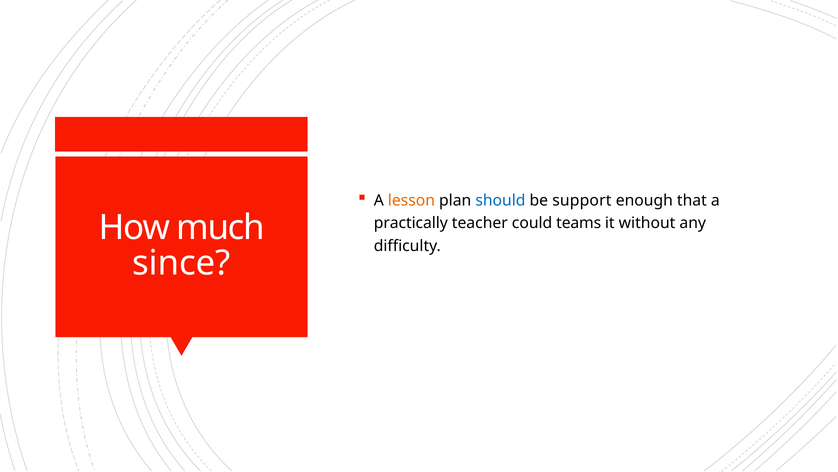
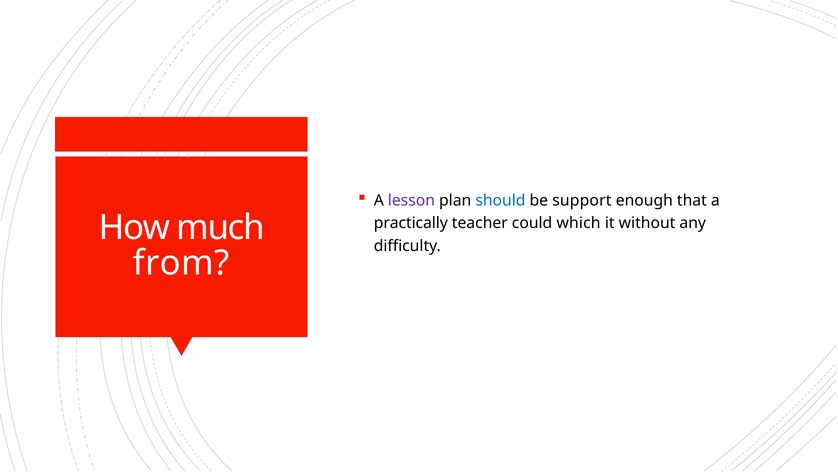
lesson colour: orange -> purple (411, 200)
teams: teams -> which (579, 223)
since: since -> from (181, 263)
